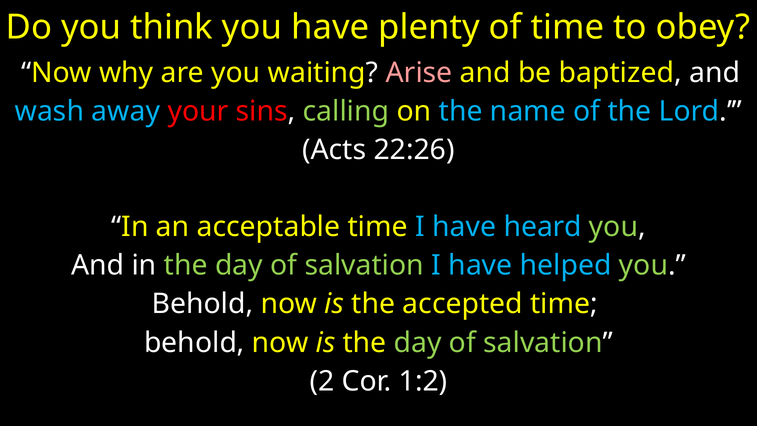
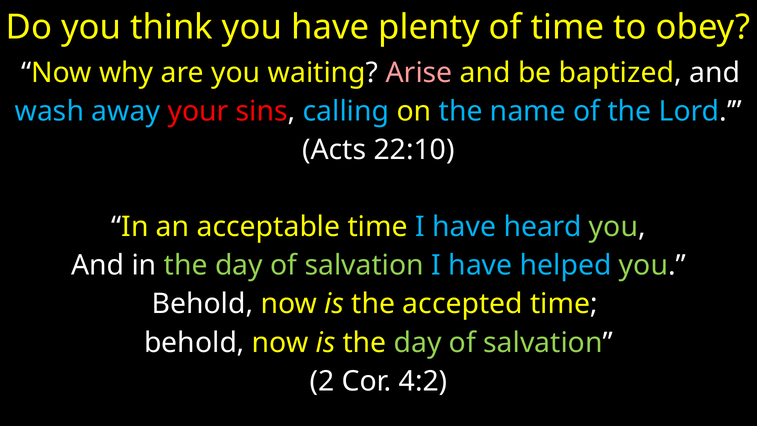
calling colour: light green -> light blue (346, 111)
22:26: 22:26 -> 22:10 (414, 150)
1:2: 1:2 -> 4:2 (423, 381)
